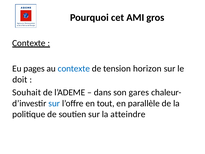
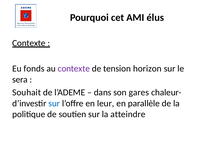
gros: gros -> élus (155, 18)
pages: pages -> fonds (34, 69)
contexte colour: blue -> purple (74, 69)
doit: doit -> sera (20, 79)
tout: tout -> leur (106, 103)
